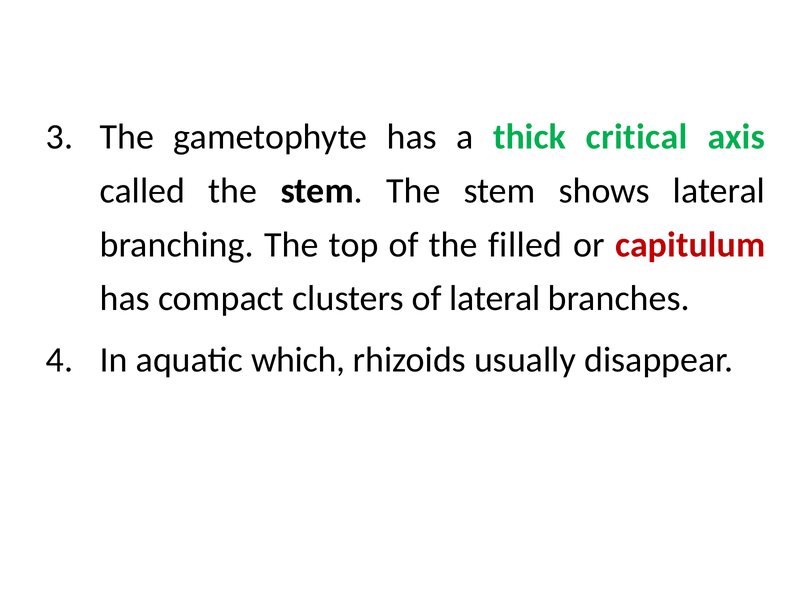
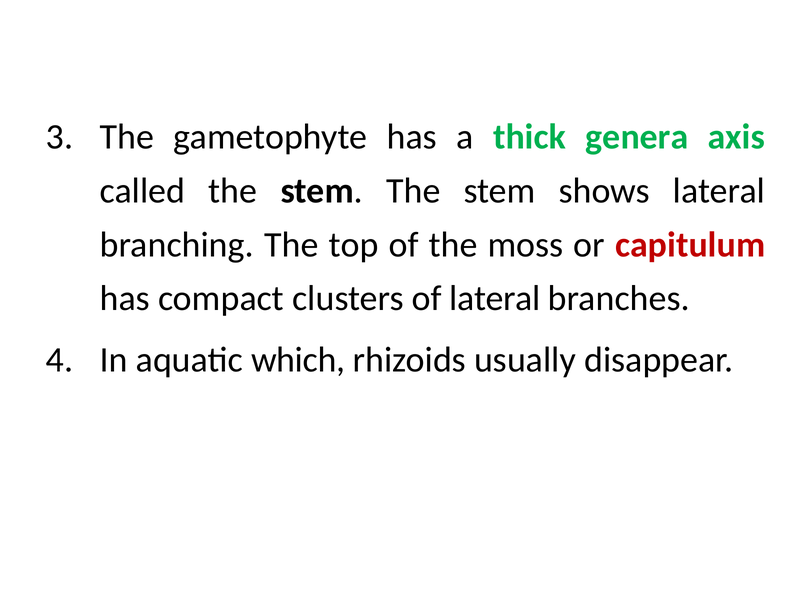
critical: critical -> genera (637, 137)
filled: filled -> moss (526, 245)
